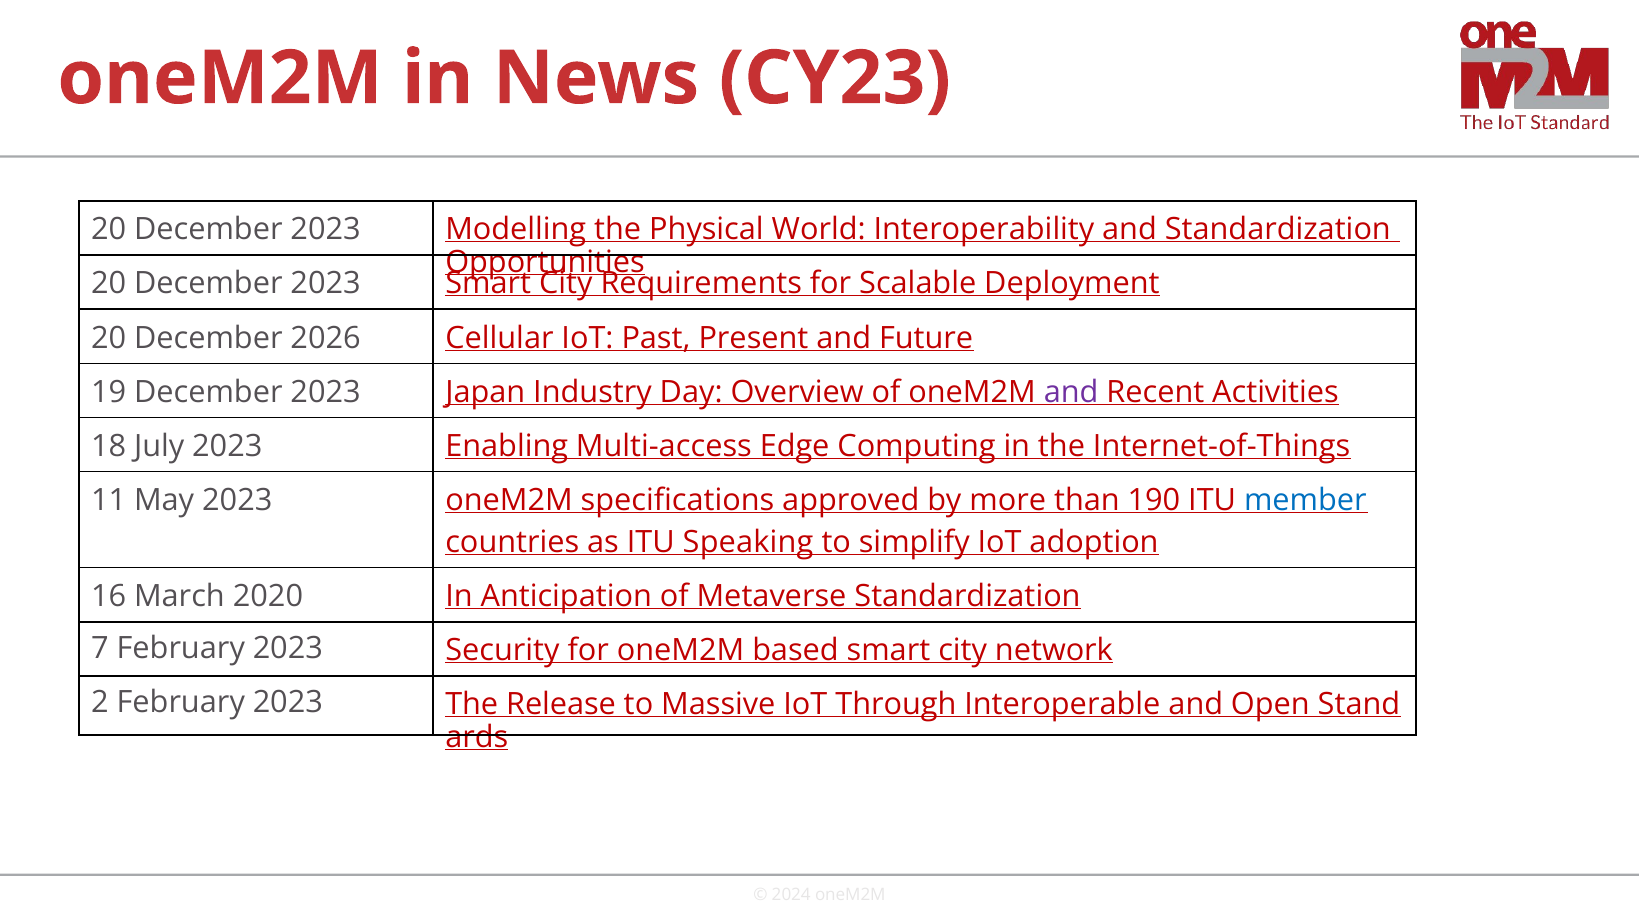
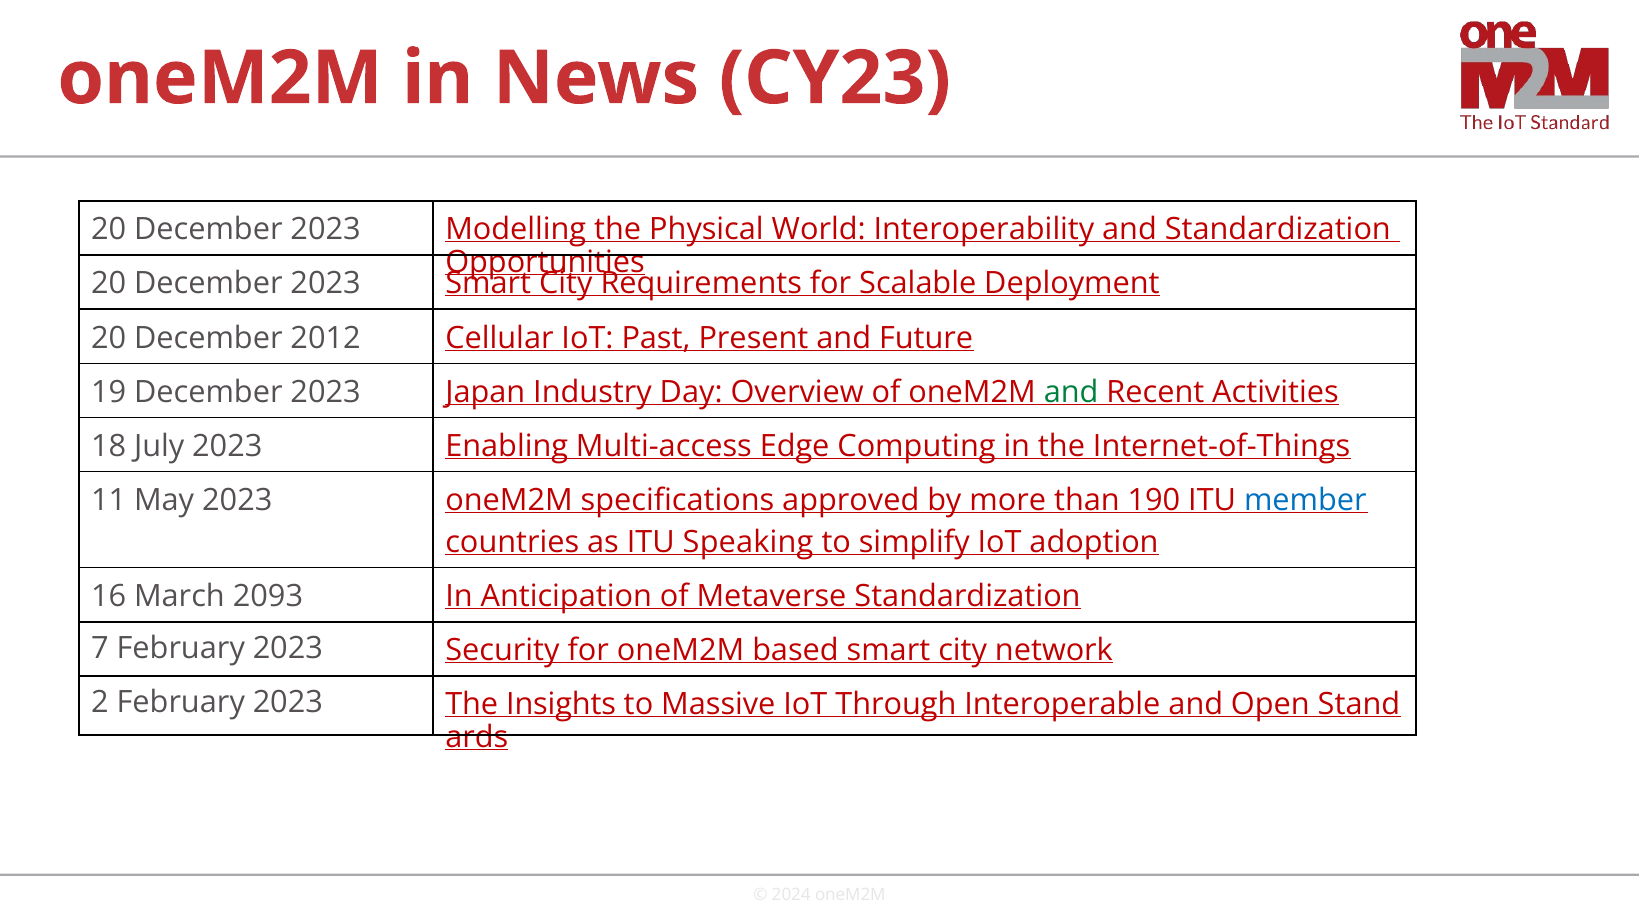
2026: 2026 -> 2012 (326, 338)
and colour: purple -> green (1071, 392)
2020: 2020 -> 2093 (268, 596)
Release: Release -> Insights (561, 705)
